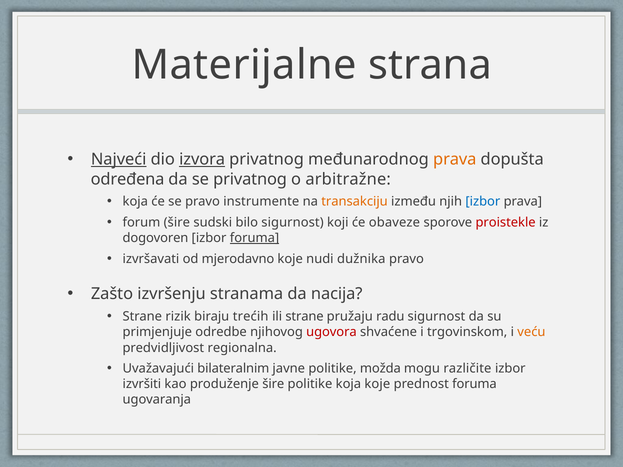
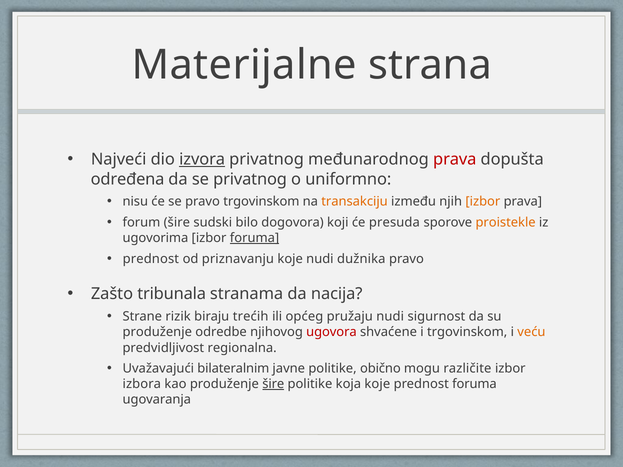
Najveći underline: present -> none (119, 160)
prava colour: orange -> red (455, 160)
arbitražne: arbitražne -> uniformno (348, 179)
koja: koja -> nisu (135, 202)
pravo instrumente: instrumente -> trgovinskom (261, 202)
izbor colour: blue -> orange (483, 202)
bilo sigurnost: sigurnost -> dogovora (293, 223)
obaveze: obaveze -> presuda (394, 223)
proistekle colour: red -> orange (506, 223)
dogovoren: dogovoren -> ugovorima (155, 238)
izvršavati: izvršavati -> prednost (151, 259)
mjerodavno: mjerodavno -> priznavanju (238, 259)
izvršenju: izvršenju -> tribunala (172, 294)
ili strane: strane -> općeg (304, 317)
pružaju radu: radu -> nudi (390, 317)
primjenjuje: primjenjuje -> produženje (157, 332)
možda: možda -> obično (380, 369)
izvršiti: izvršiti -> izbora (142, 384)
šire underline: none -> present (273, 384)
